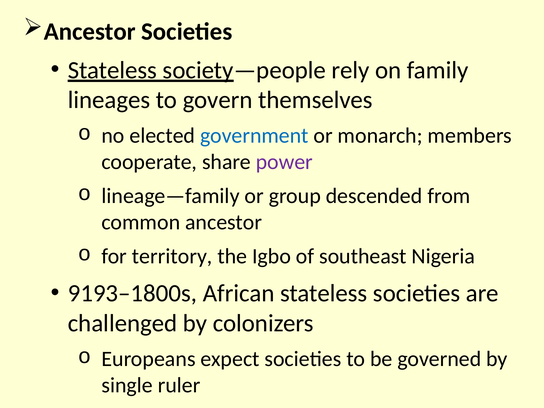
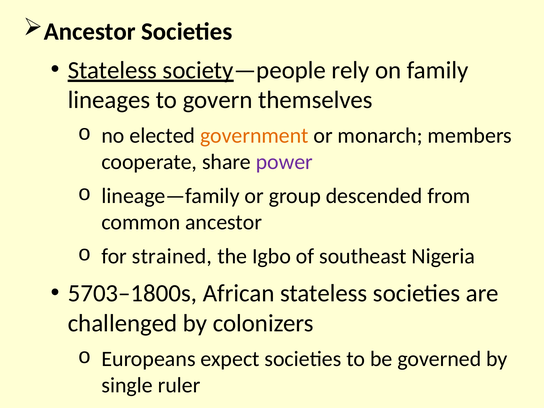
government colour: blue -> orange (254, 136)
territory: territory -> strained (172, 256)
9193–1800s: 9193–1800s -> 5703–1800s (132, 293)
